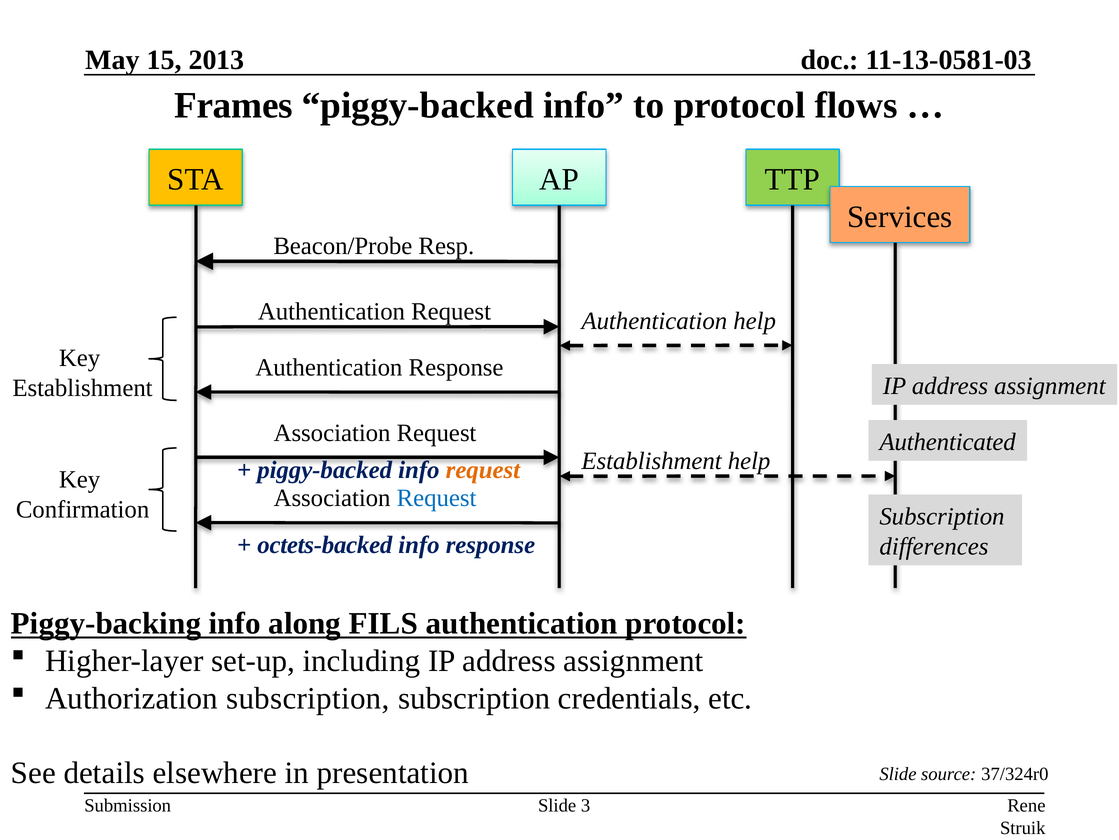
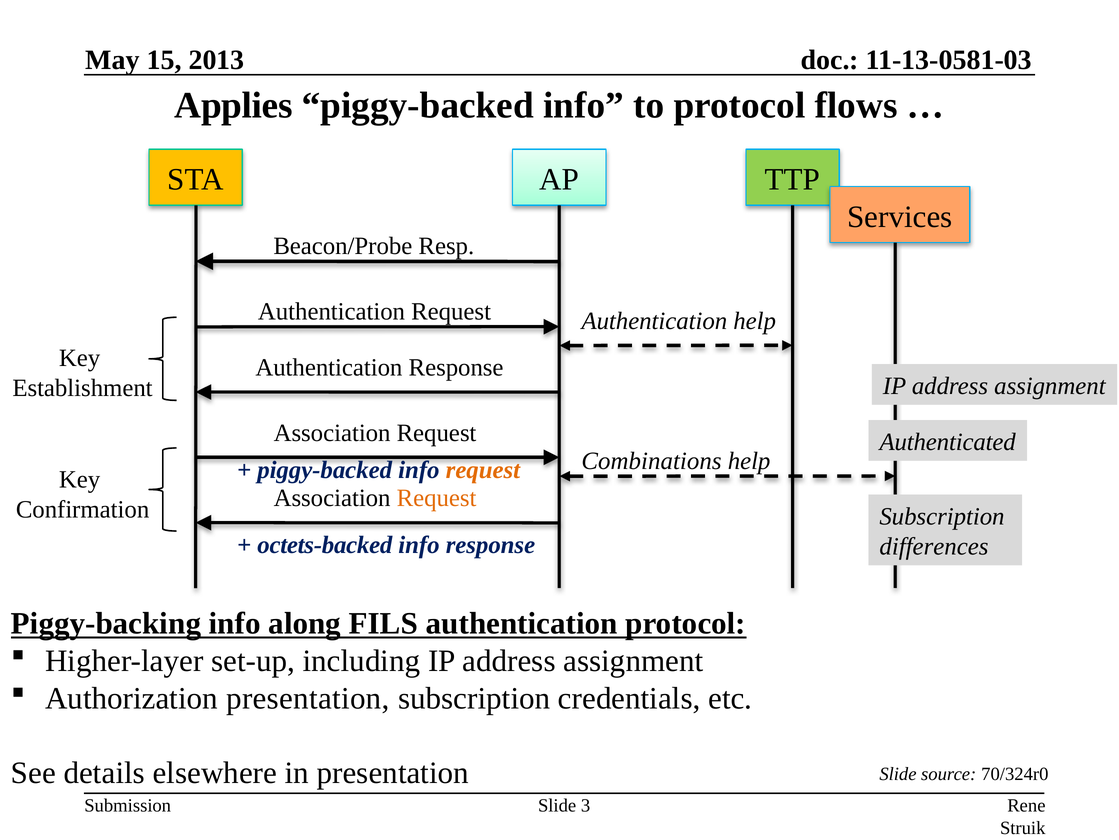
Frames: Frames -> Applies (234, 105)
Establishment: Establishment -> Combinations (652, 460)
Request colour: blue -> orange (437, 498)
Authorization subscription: subscription -> presentation (308, 698)
37/324r0: 37/324r0 -> 70/324r0 (1015, 773)
